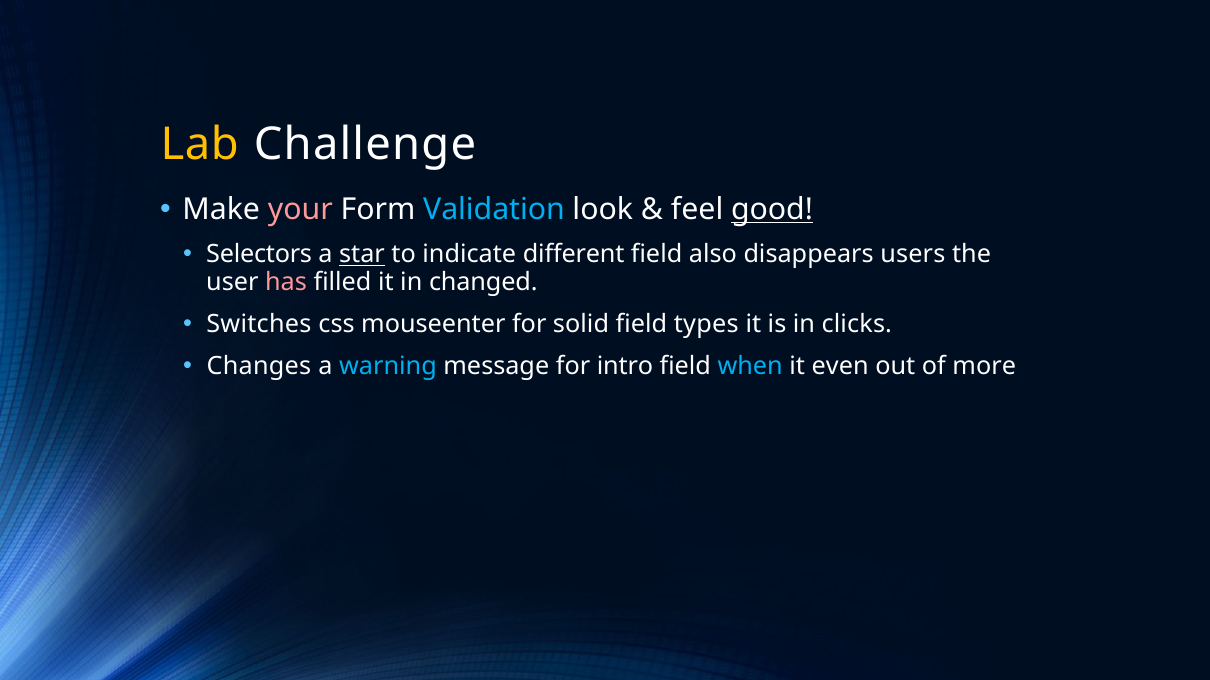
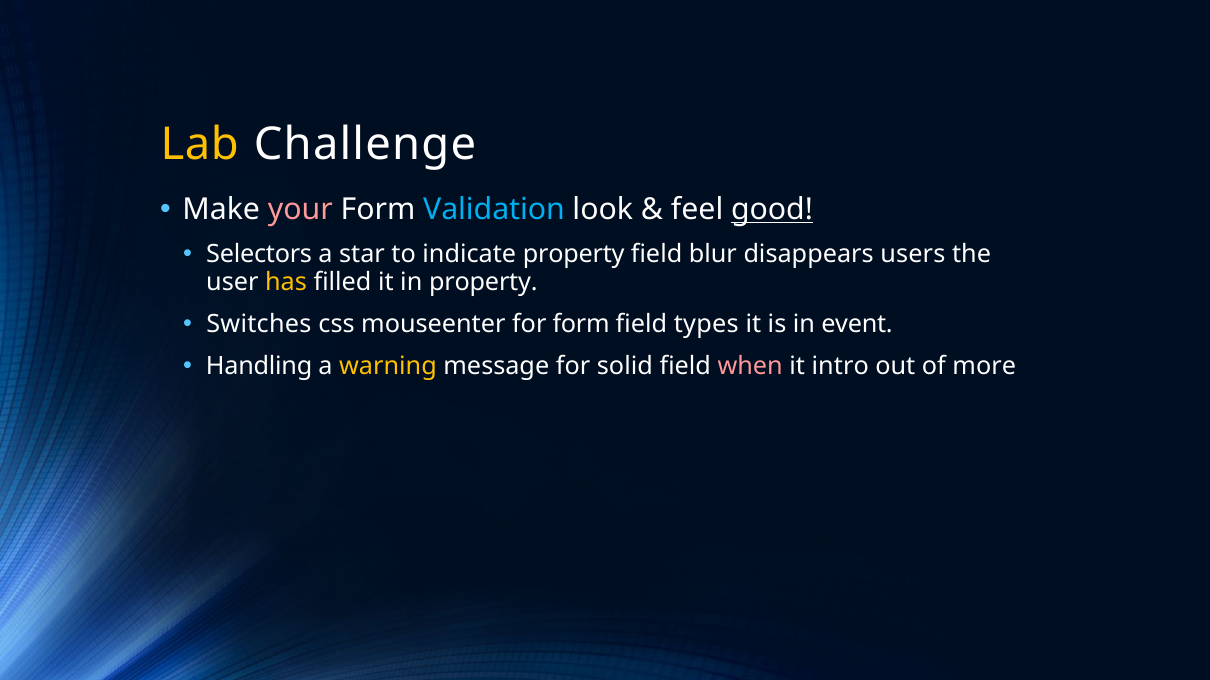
star underline: present -> none (362, 255)
indicate different: different -> property (574, 255)
also: also -> blur (713, 255)
has colour: pink -> yellow (286, 282)
in changed: changed -> property (483, 282)
for solid: solid -> form (581, 324)
clicks: clicks -> event (857, 324)
Changes: Changes -> Handling (259, 367)
warning colour: light blue -> yellow (388, 367)
intro: intro -> solid (625, 367)
when colour: light blue -> pink (750, 367)
even: even -> intro (840, 367)
